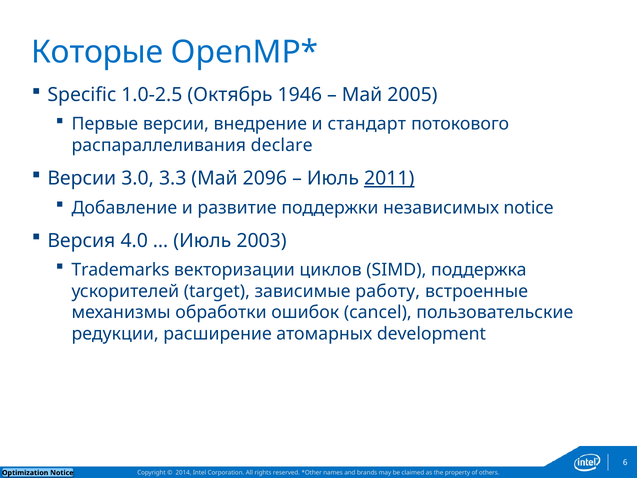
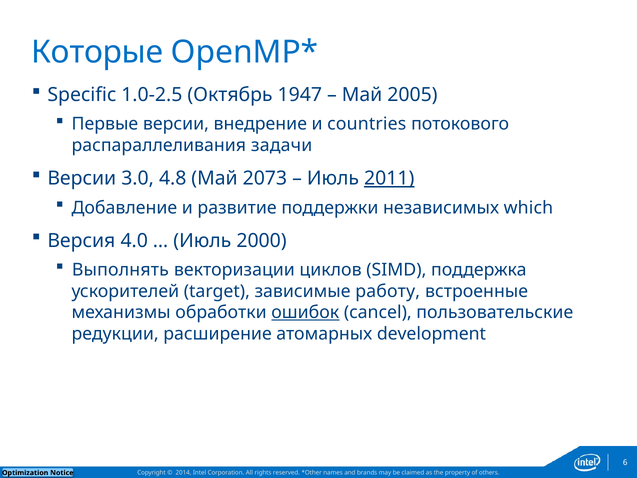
1946: 1946 -> 1947 (300, 95)
стандарт: стандарт -> countries (367, 124)
declare: declare -> задачи (282, 145)
3.3: 3.3 -> 4.8 (173, 178)
2096: 2096 -> 2073 (265, 178)
независимых notice: notice -> which (528, 208)
2003: 2003 -> 2000 (262, 241)
Trademarks: Trademarks -> Выполнять (120, 270)
ошибок underline: none -> present (305, 312)
